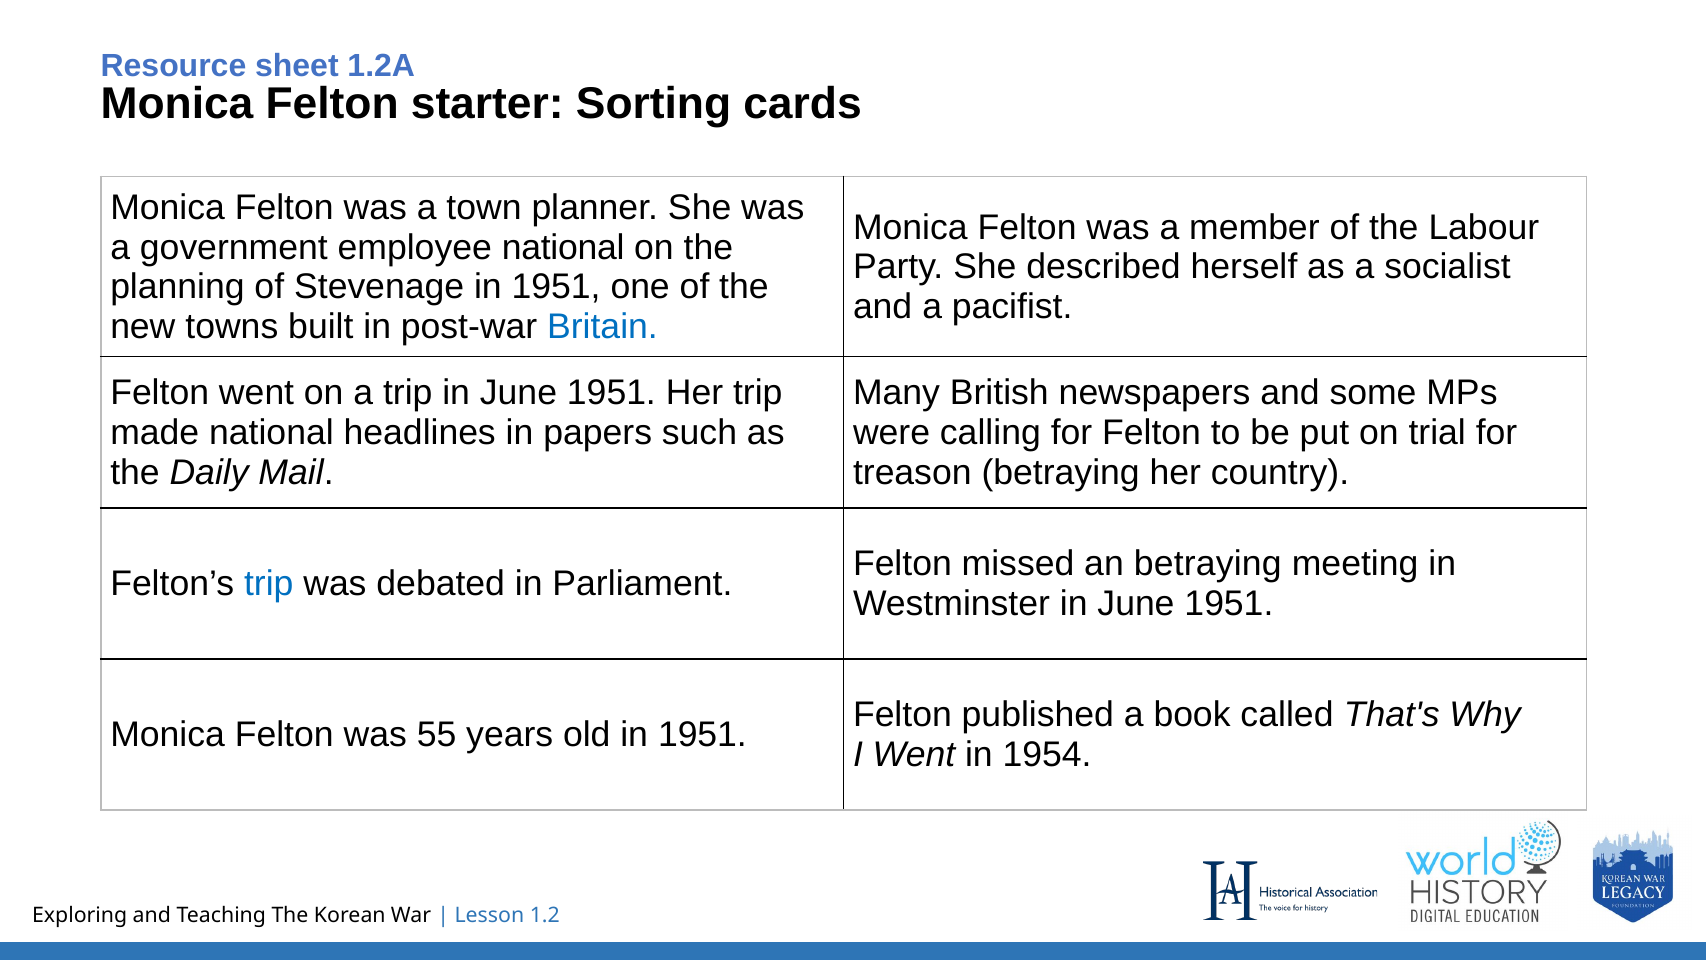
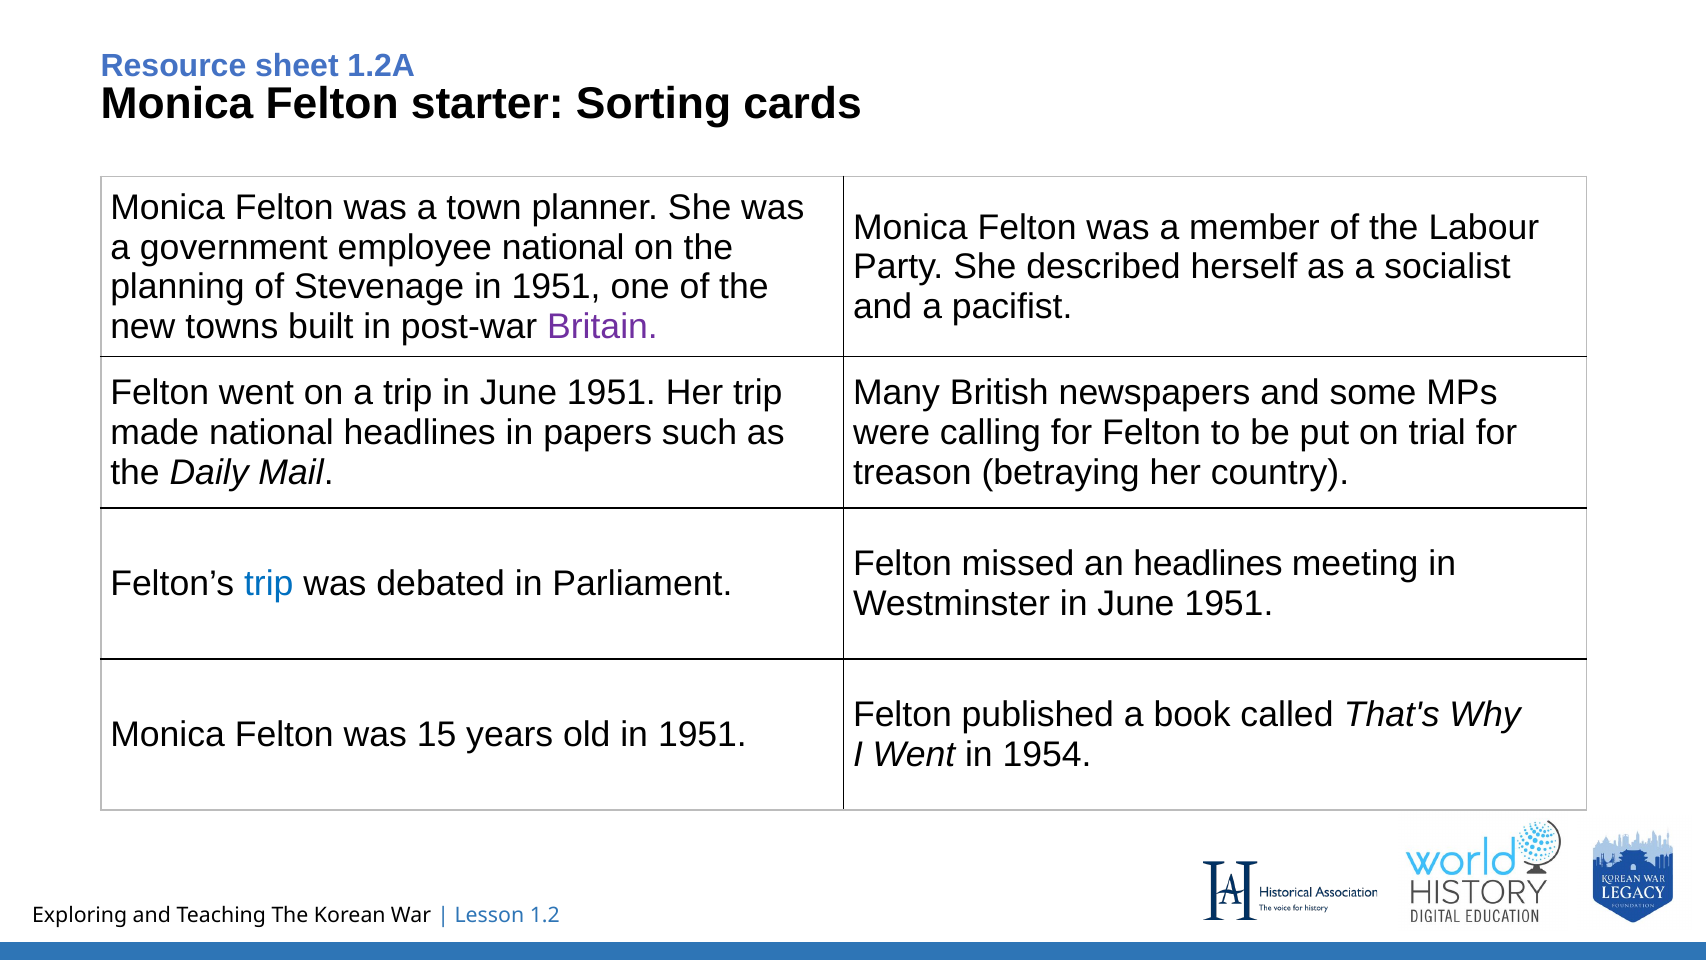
Britain colour: blue -> purple (602, 327)
an betraying: betraying -> headlines (1208, 564)
55: 55 -> 15 (437, 735)
